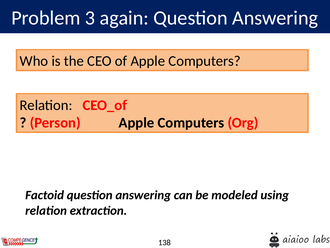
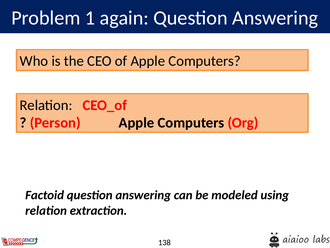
3: 3 -> 1 (90, 18)
